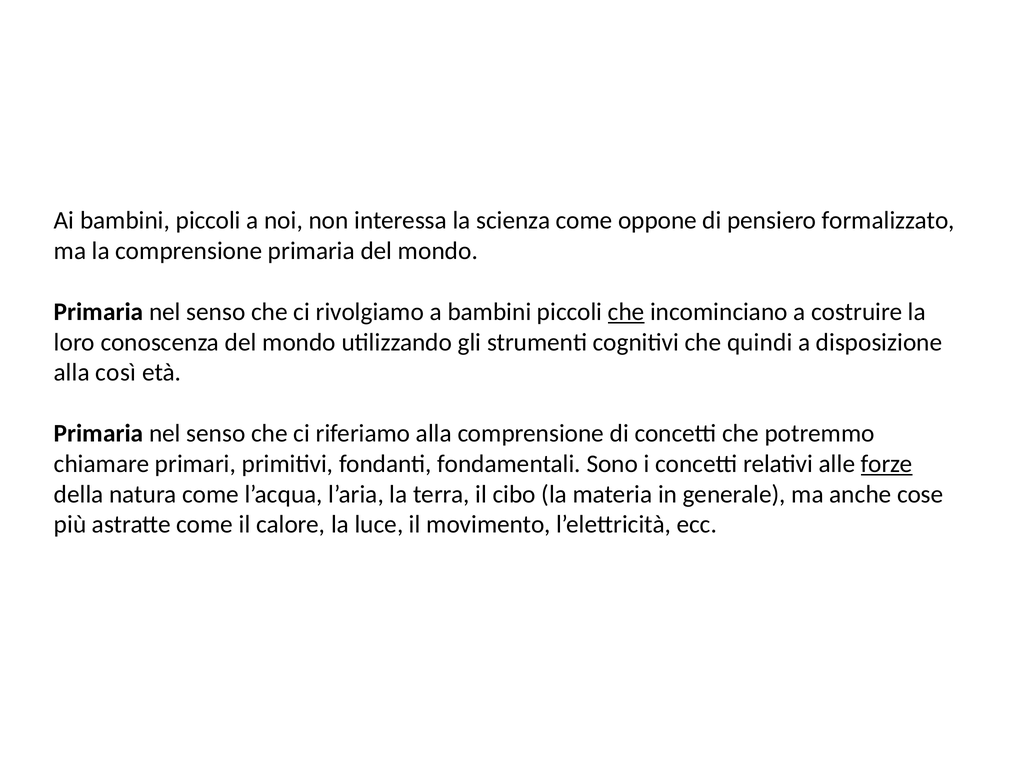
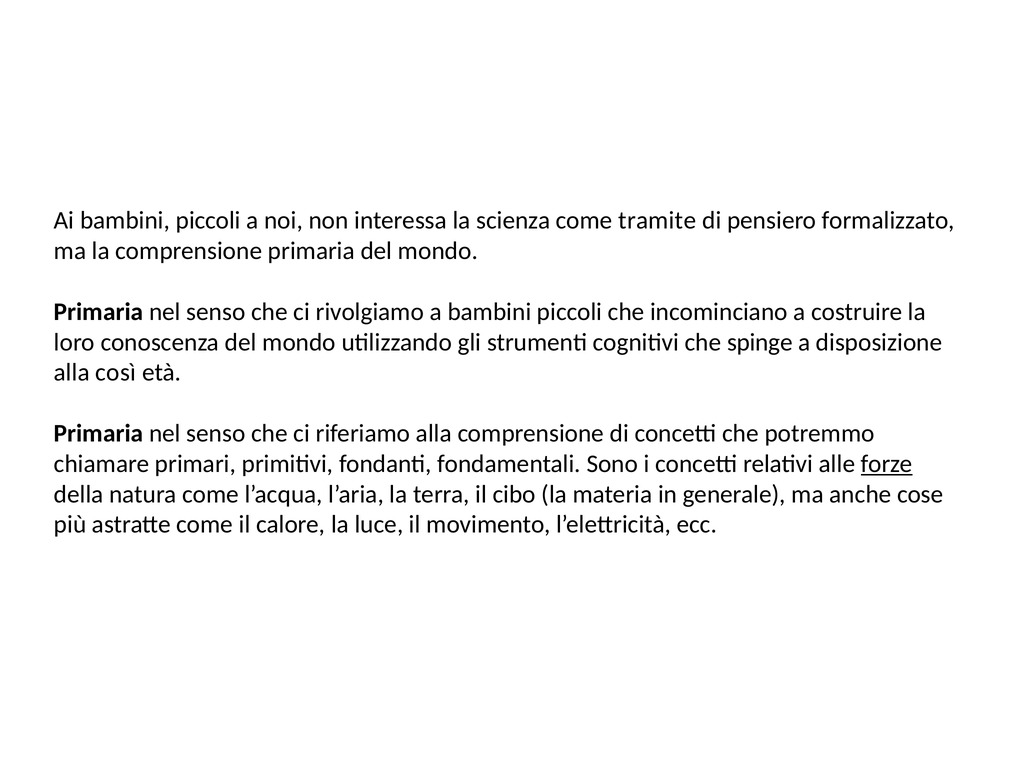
oppone: oppone -> tramite (657, 221)
che underline: present -> none (626, 312)
quindi: quindi -> spinge (760, 342)
